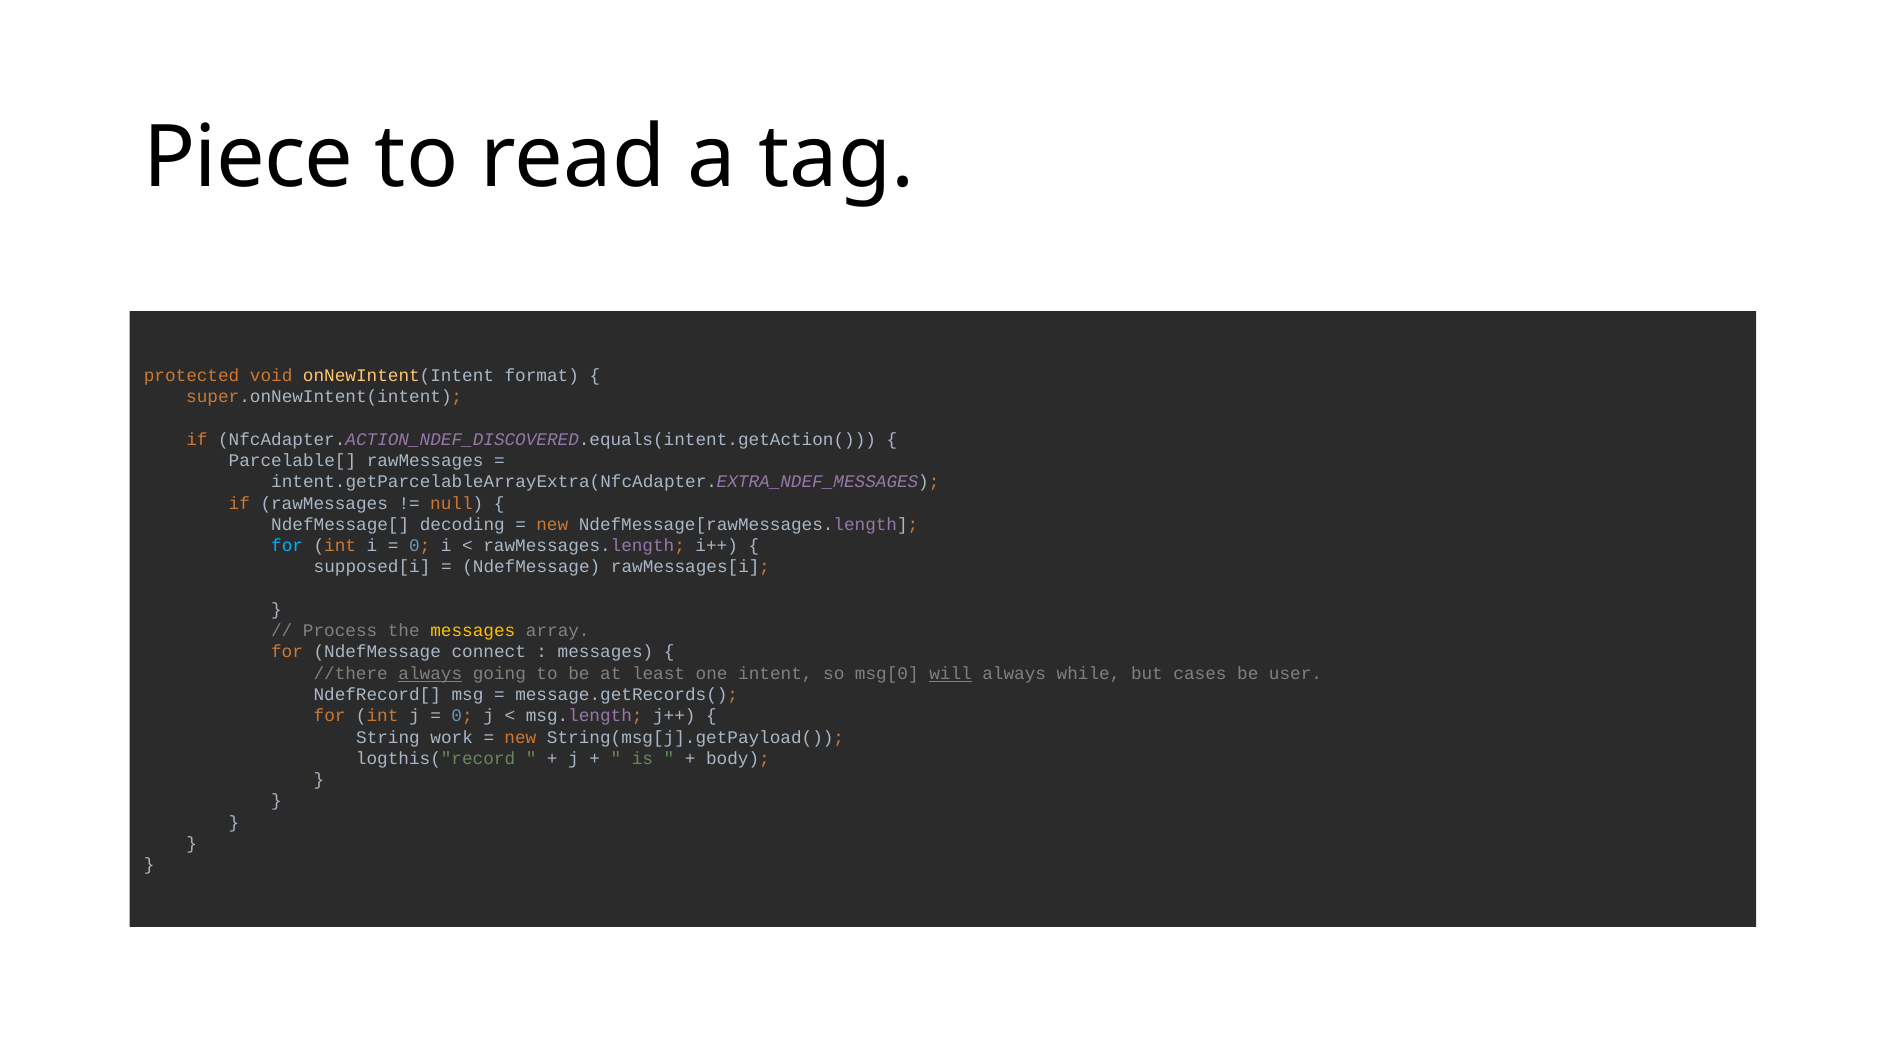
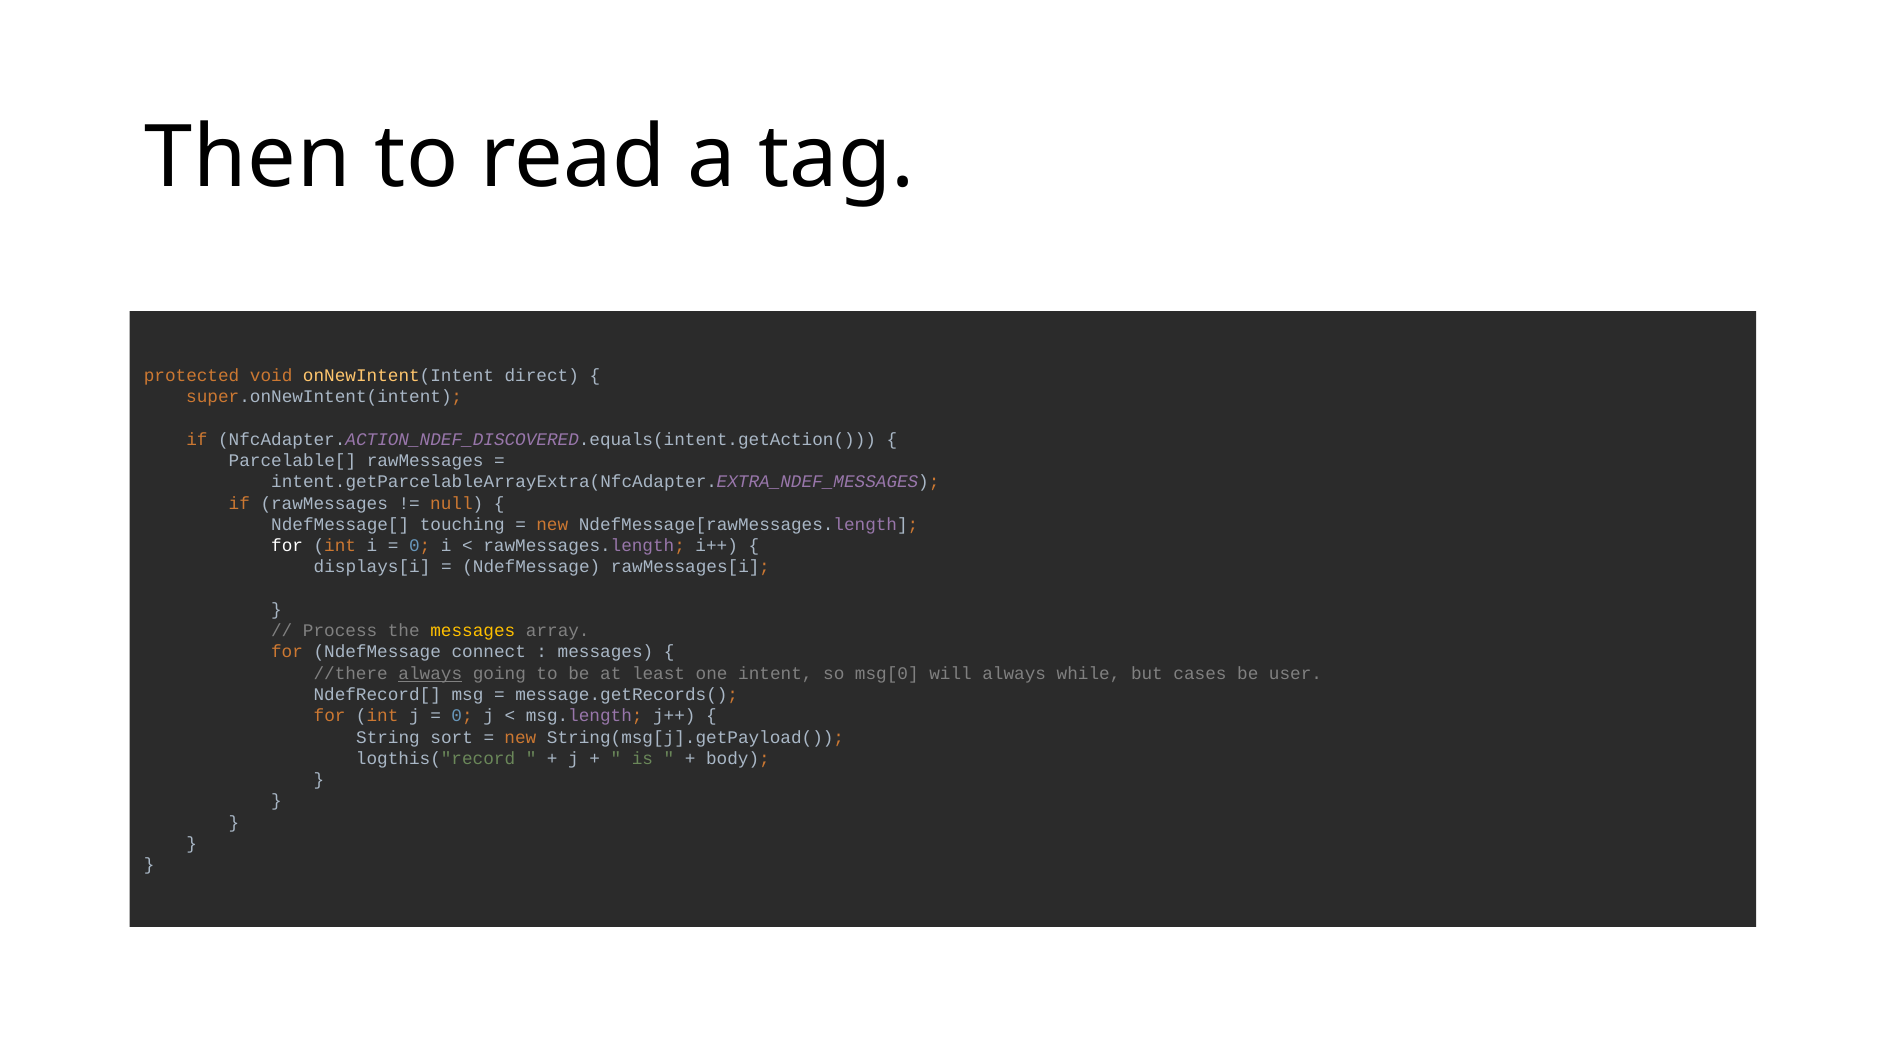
Piece: Piece -> Then (248, 158)
format: format -> direct (542, 376)
decoding: decoding -> touching (462, 524)
for colour: light blue -> white (287, 546)
supposed[i: supposed[i -> displays[i (372, 567)
will underline: present -> none (951, 673)
work: work -> sort (452, 737)
